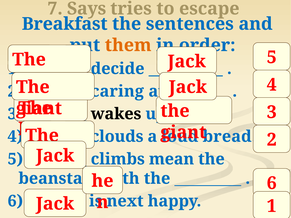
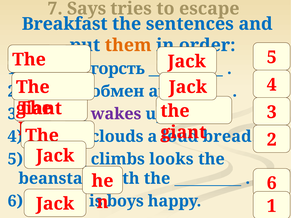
decide: decide -> горсть (118, 69)
caring: caring -> обмен (117, 91)
wakes colour: black -> purple (116, 114)
mean: mean -> looks (171, 159)
next: next -> boys (125, 201)
